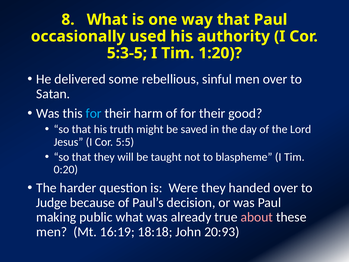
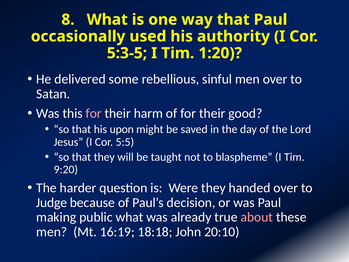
for colour: light blue -> pink (94, 113)
truth: truth -> upon (122, 129)
0:20: 0:20 -> 9:20 (66, 169)
20:93: 20:93 -> 20:10 (222, 232)
